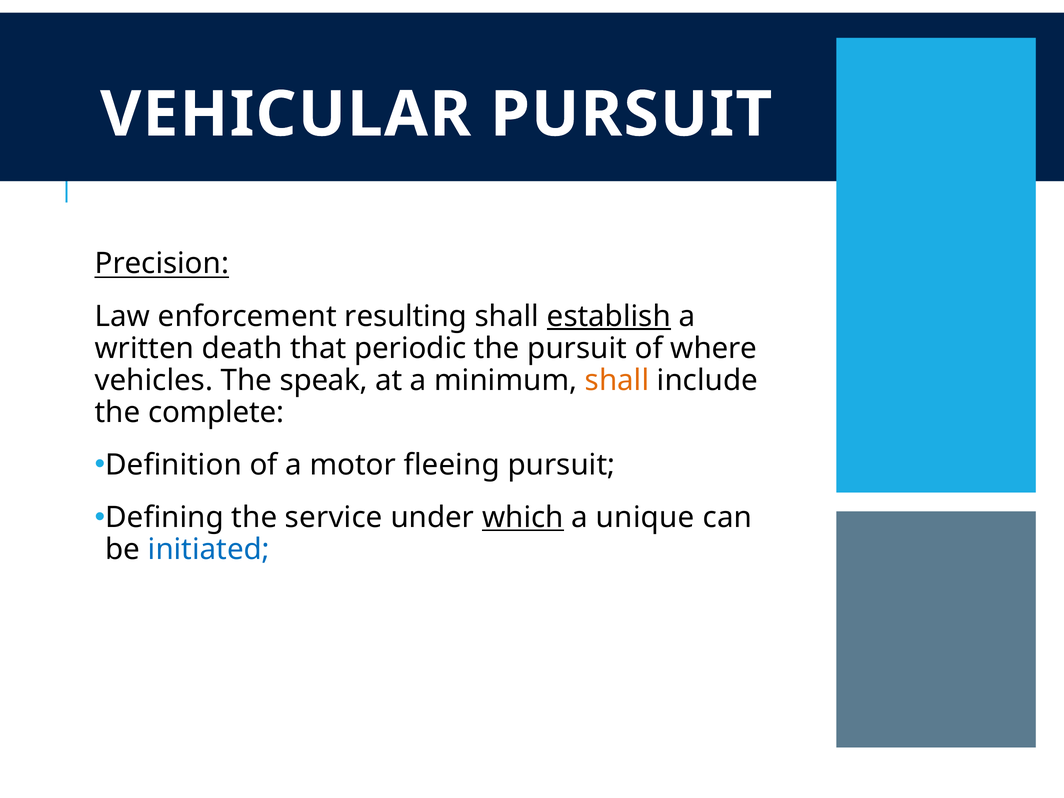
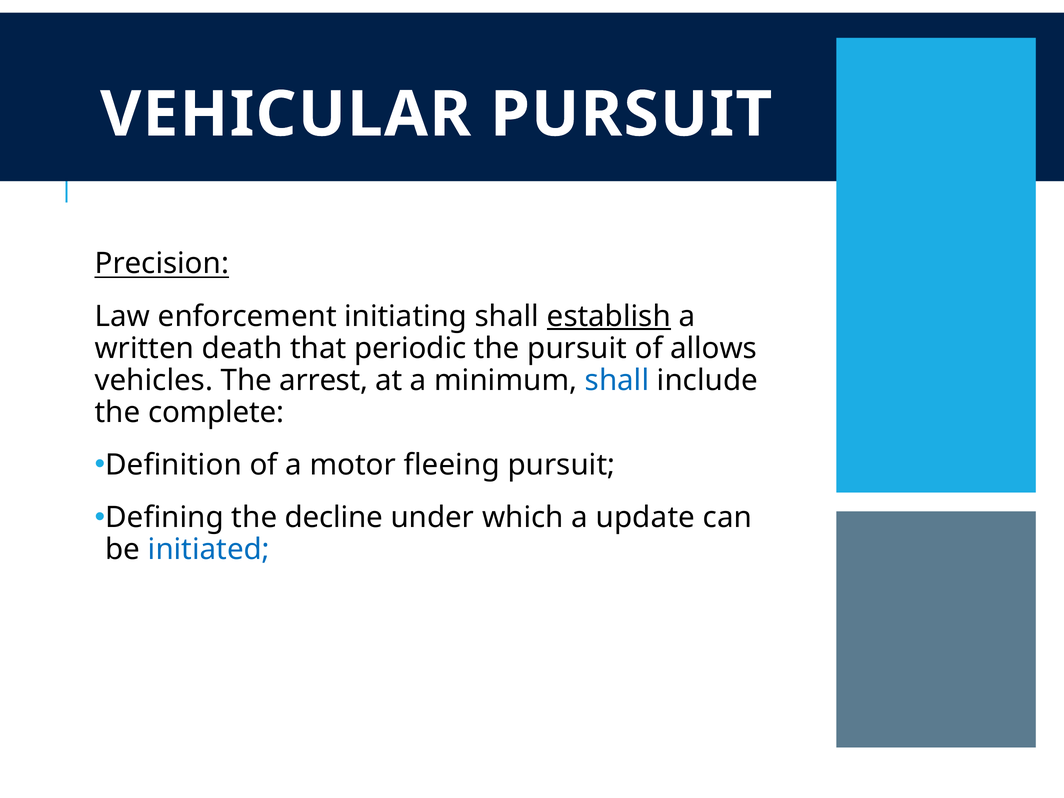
resulting: resulting -> initiating (406, 316)
where: where -> allows (714, 348)
speak: speak -> arrest (324, 380)
shall colour: orange -> blue (617, 380)
service: service -> decline (334, 518)
which underline: present -> none (523, 518)
unique: unique -> update (645, 518)
